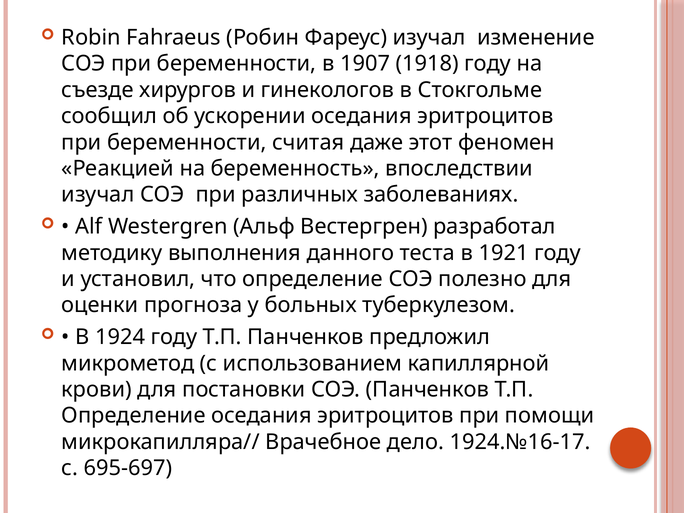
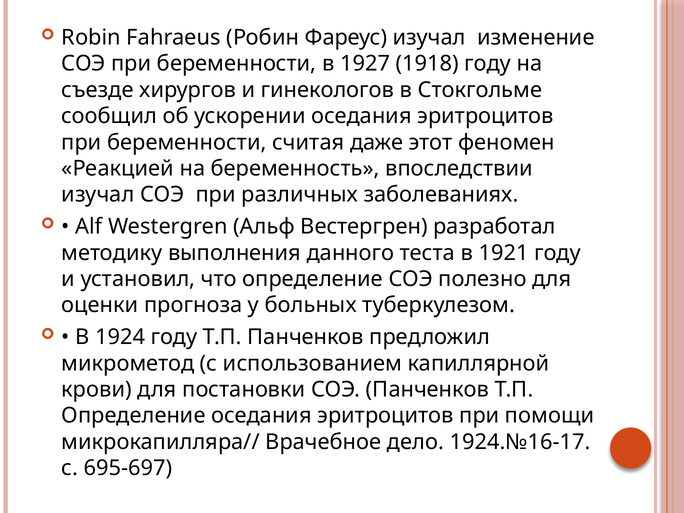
1907: 1907 -> 1927 (365, 64)
